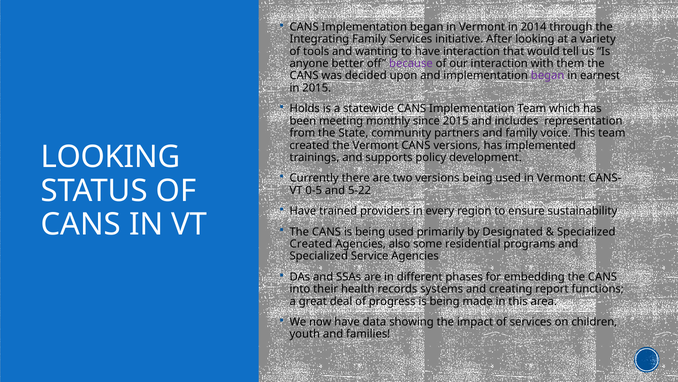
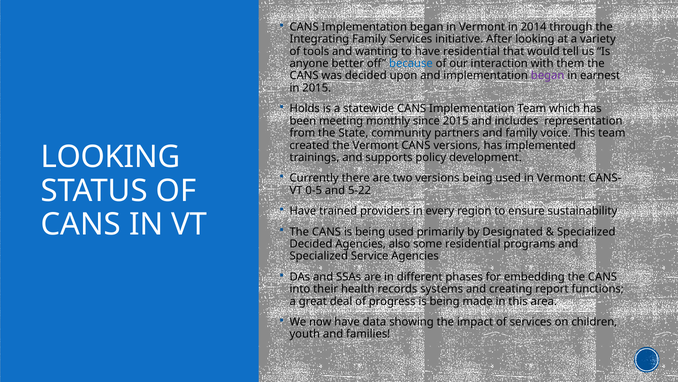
have interaction: interaction -> residential (472, 51)
because colour: purple -> blue (411, 63)
Created: Created -> Decided (311, 244)
